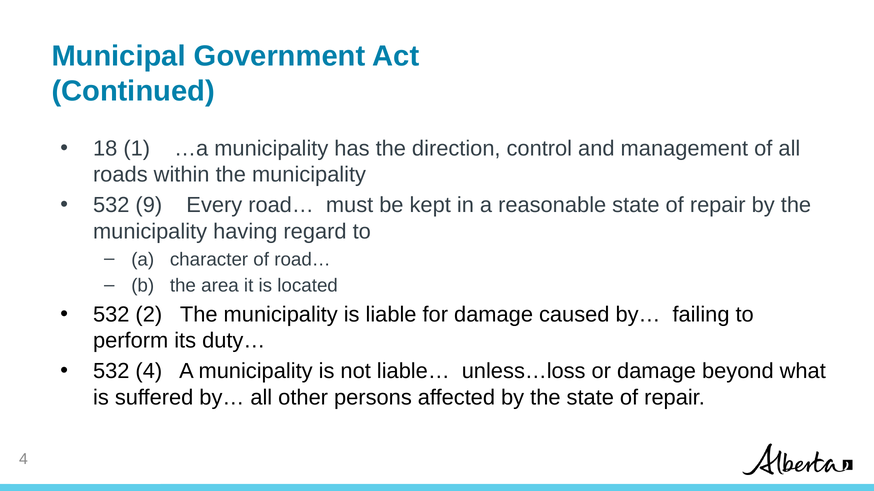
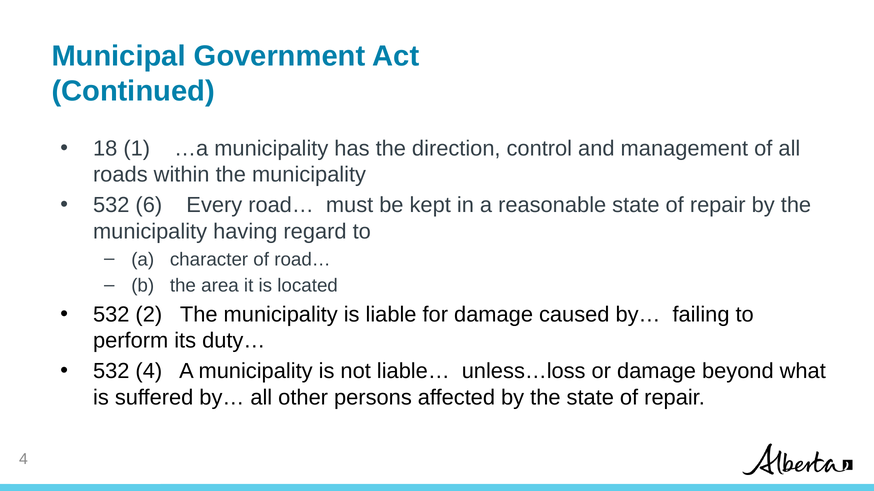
9: 9 -> 6 (149, 206)
